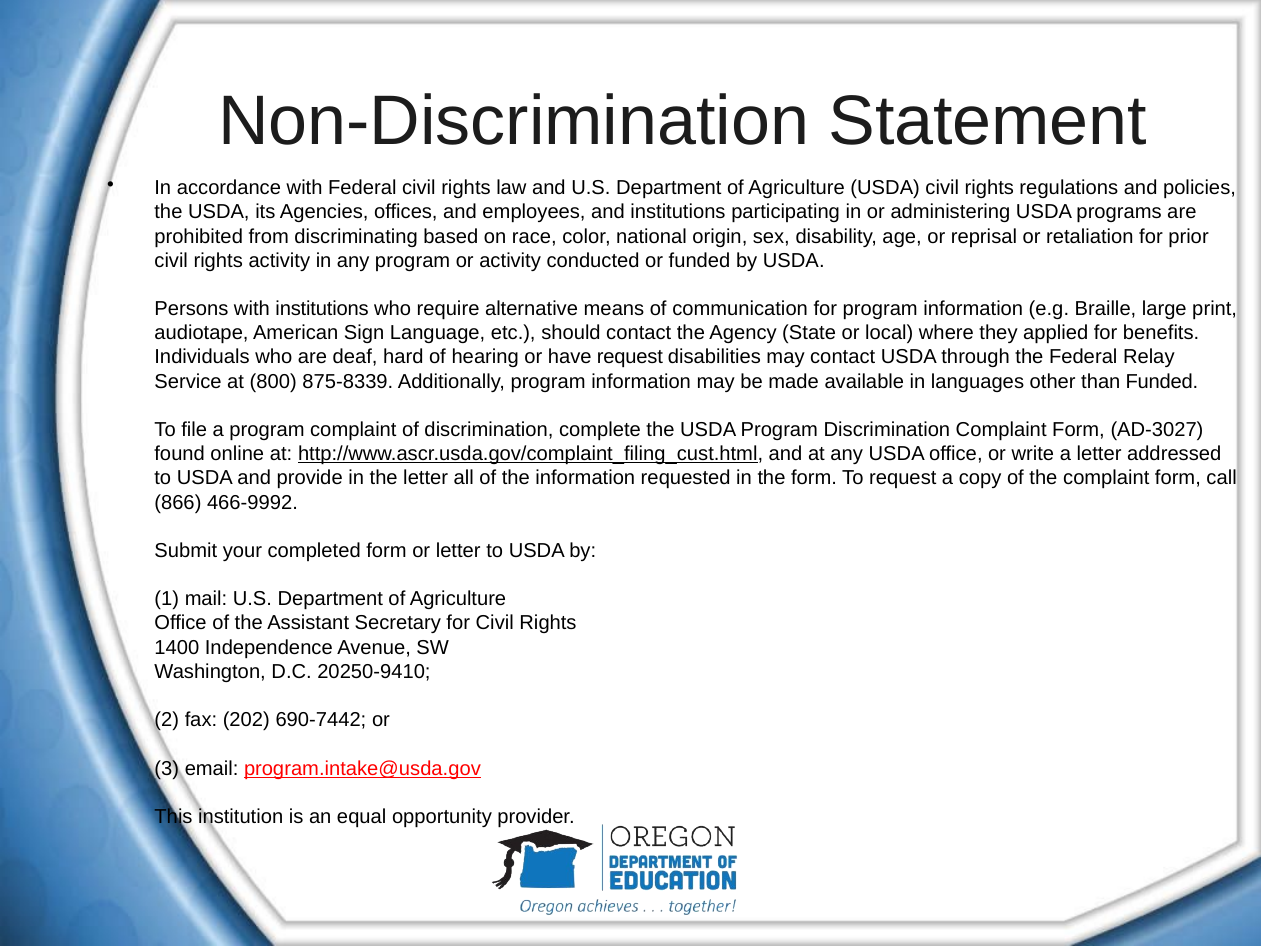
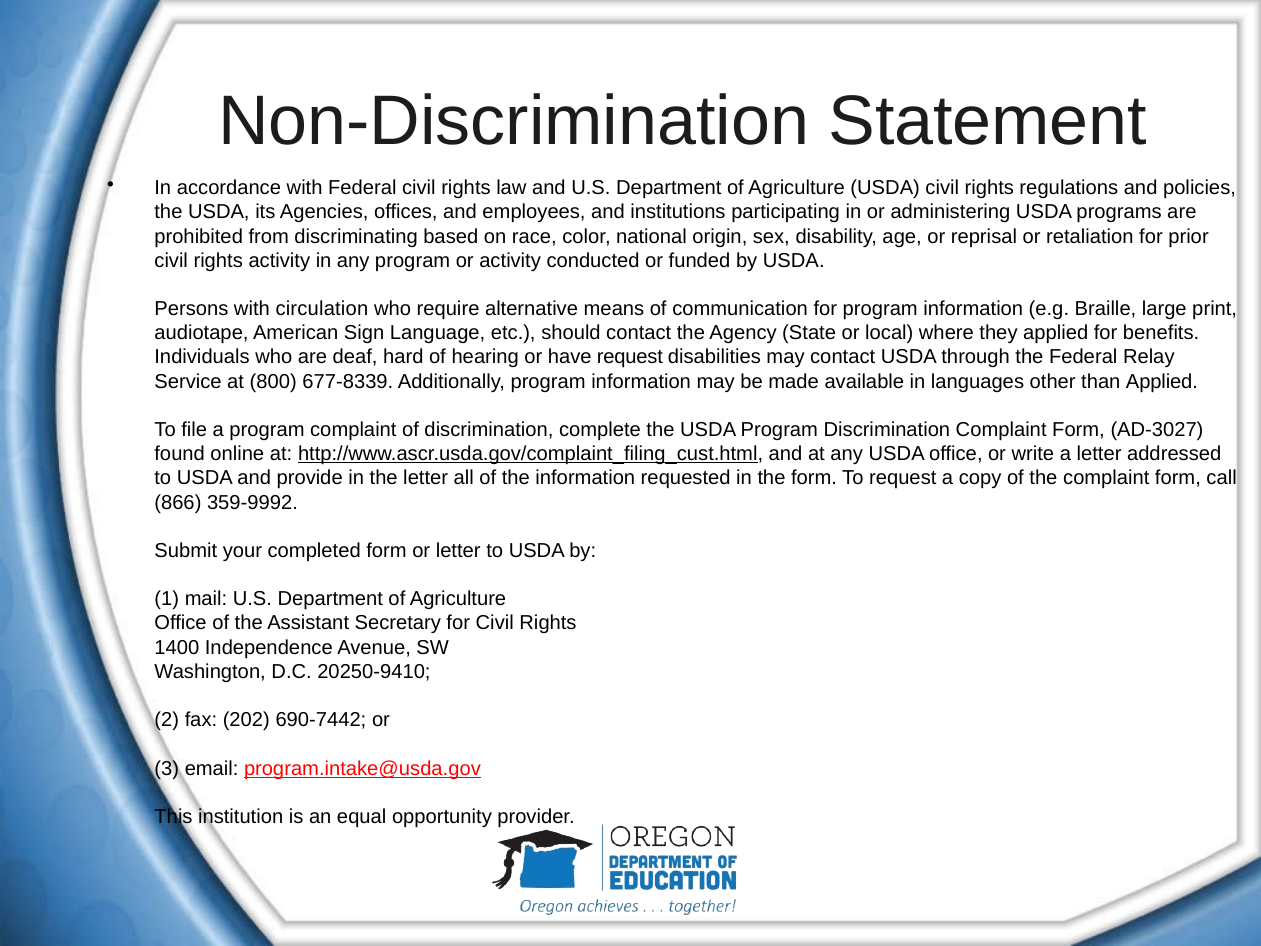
with institutions: institutions -> circulation (322, 309)
875-8339: 875-8339 -> 677-8339 (348, 381)
than Funded: Funded -> Applied (1162, 381)
466-9992: 466-9992 -> 359-9992 (252, 502)
